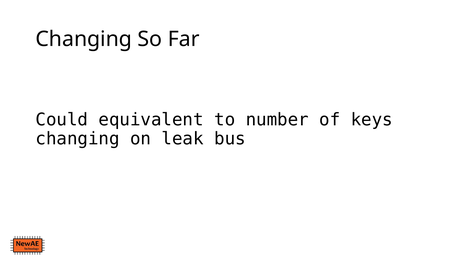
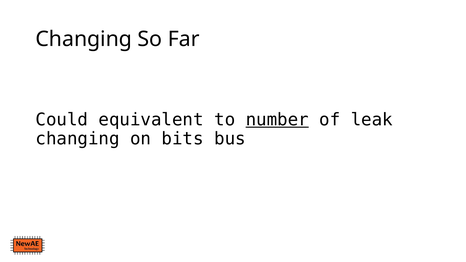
number underline: none -> present (277, 120)
keys: keys -> leak (372, 120)
leak: leak -> bits (183, 139)
